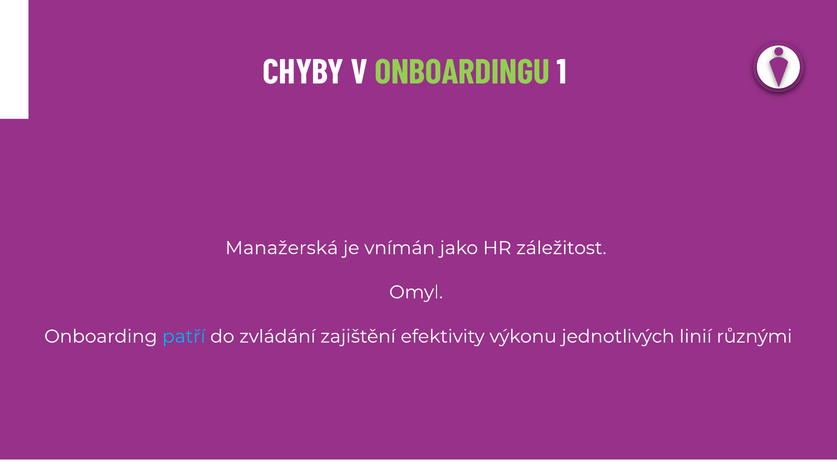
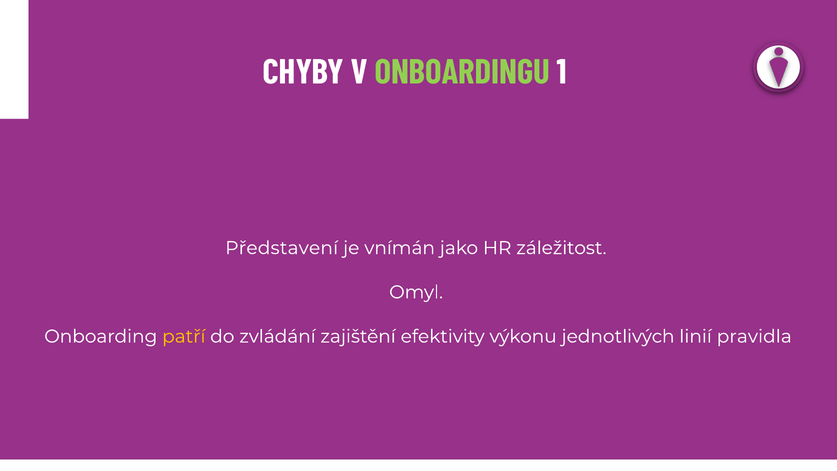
Manažerská: Manažerská -> Představení (282, 248)
patří colour: light blue -> yellow (184, 336)
různými: různými -> pravidla (754, 336)
